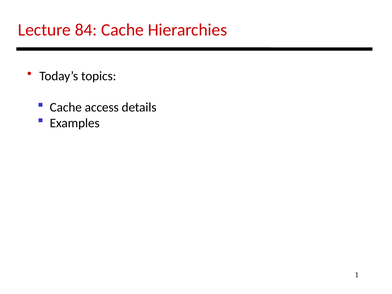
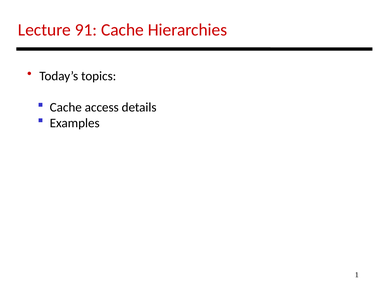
84: 84 -> 91 (86, 30)
